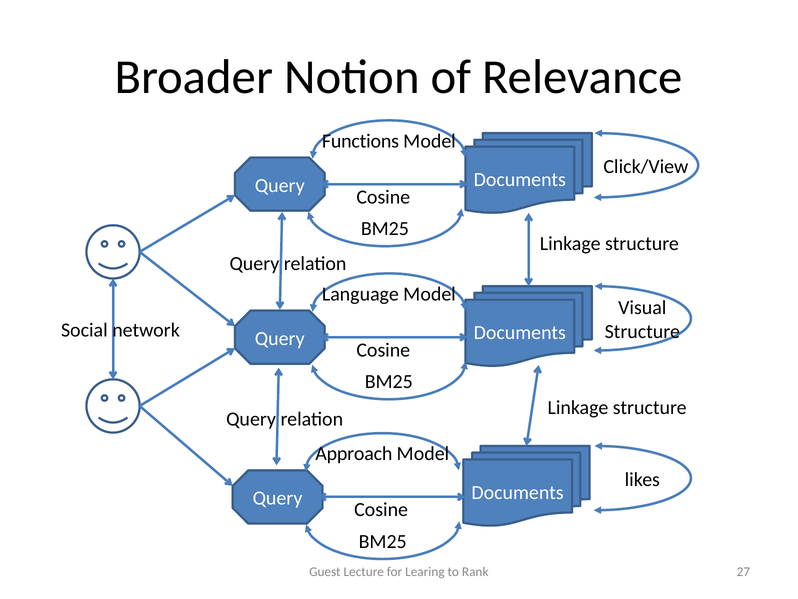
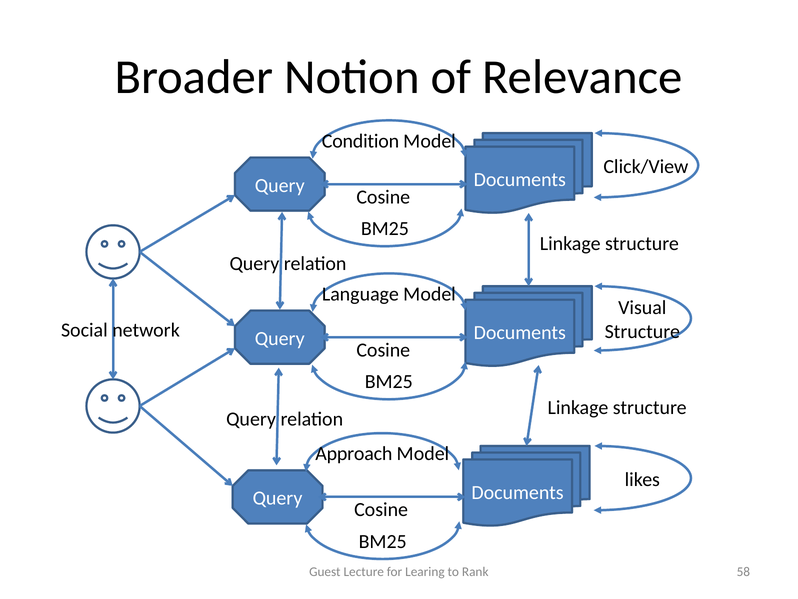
Functions: Functions -> Condition (360, 141)
27: 27 -> 58 (743, 571)
